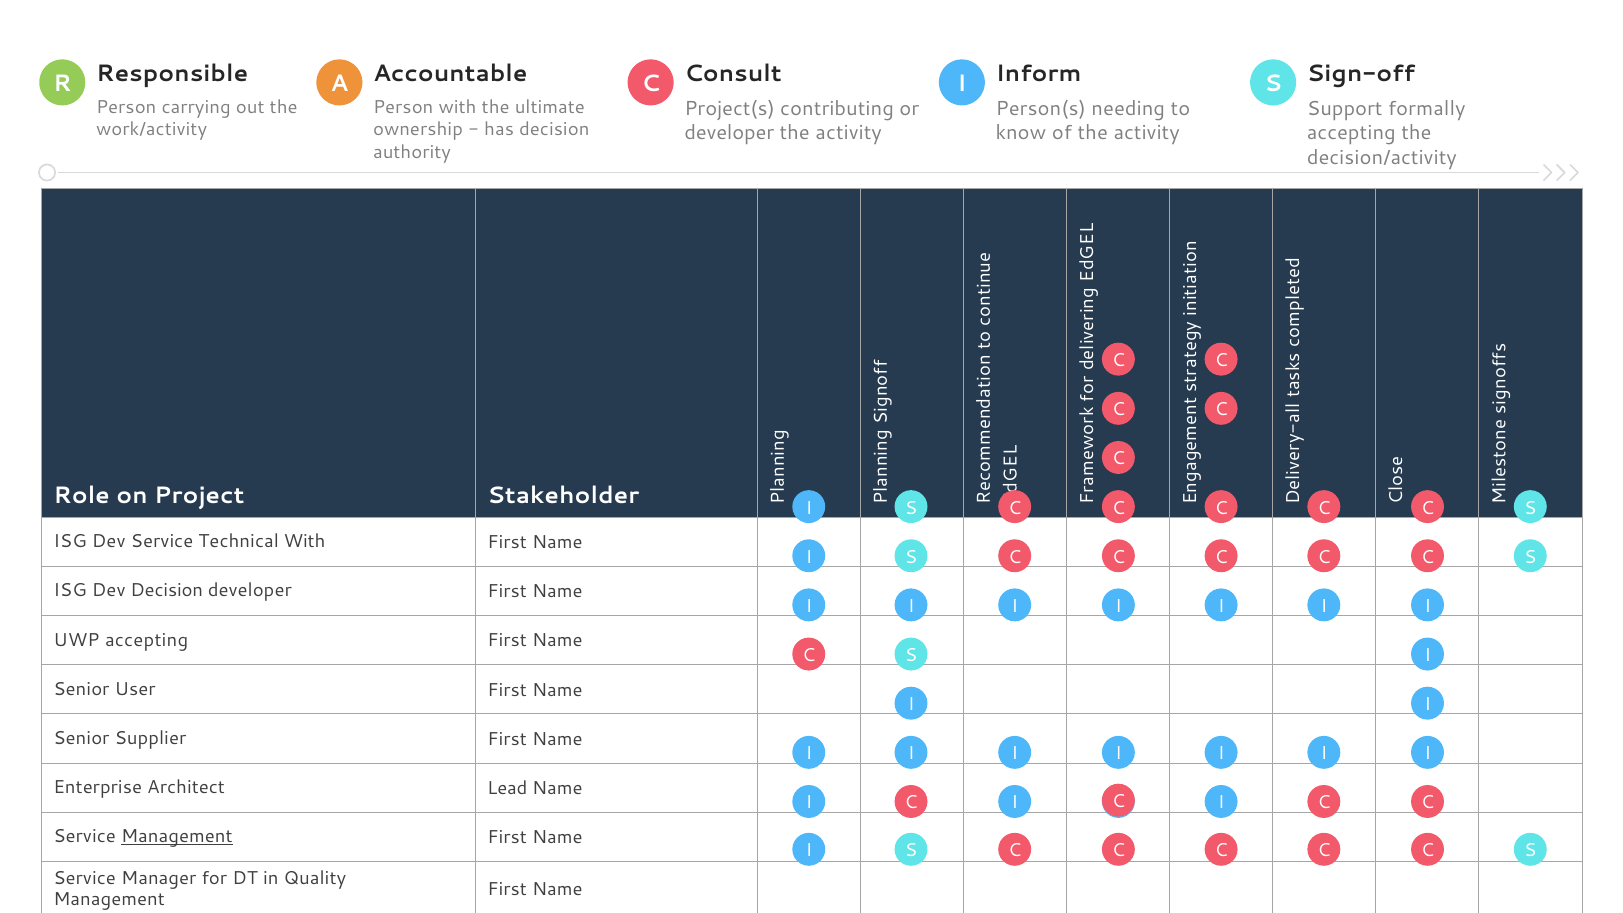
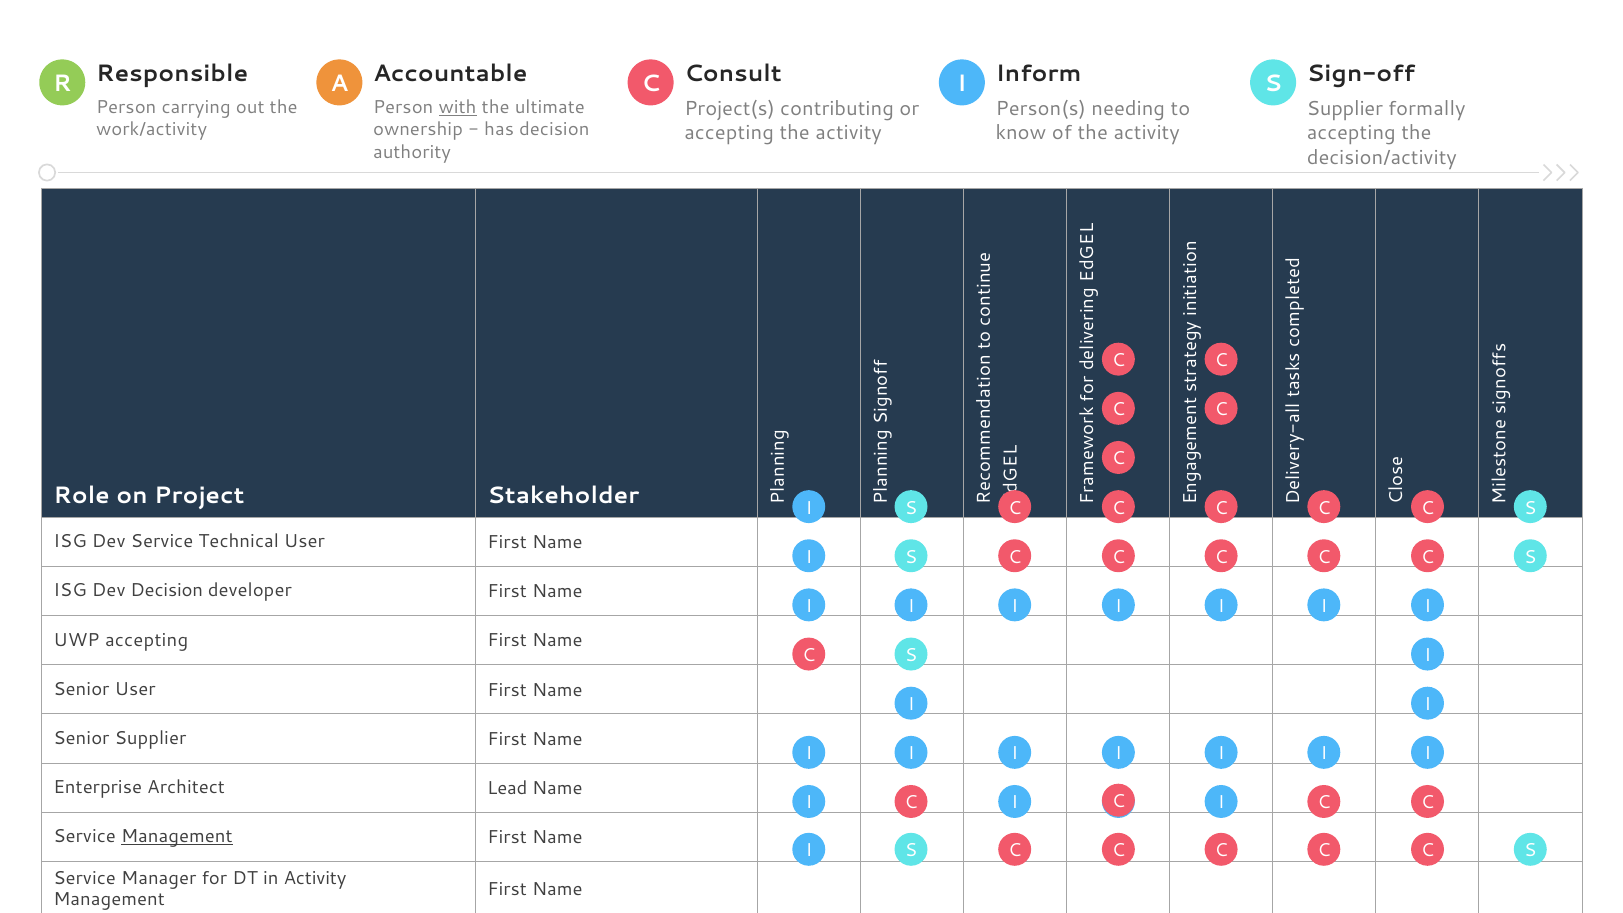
with underline: none -> present (458, 108)
Support: Support -> Supplier (1345, 109)
developer: developer -> accepting (729, 133)
Technical With: With -> User (304, 542)
in Quality: Quality -> Activity (315, 878)
